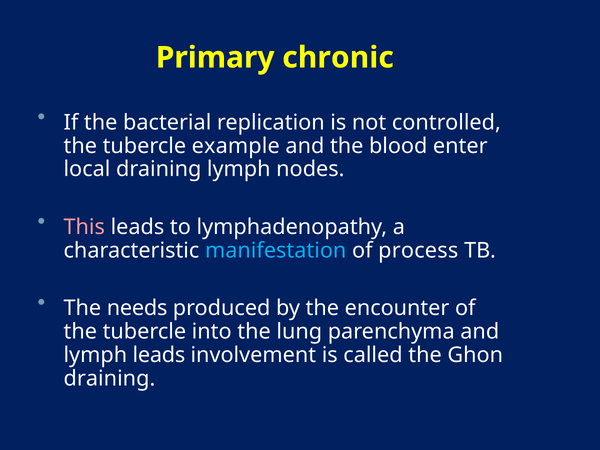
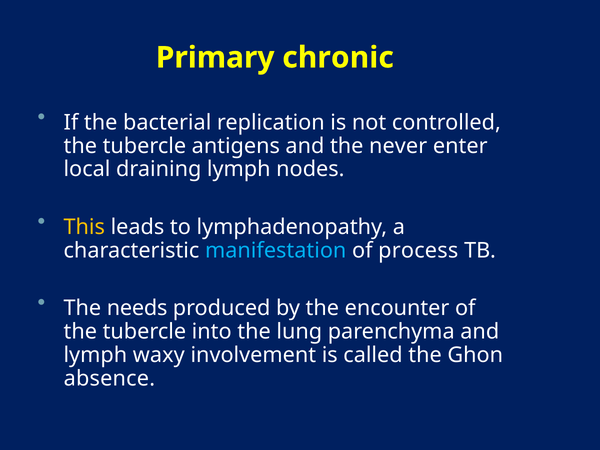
example: example -> antigens (236, 146)
blood: blood -> never (398, 146)
This colour: pink -> yellow (84, 227)
lymph leads: leads -> waxy (159, 355)
draining: draining -> absence (109, 378)
